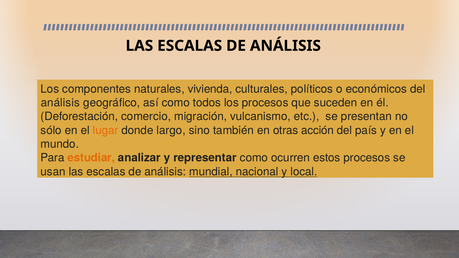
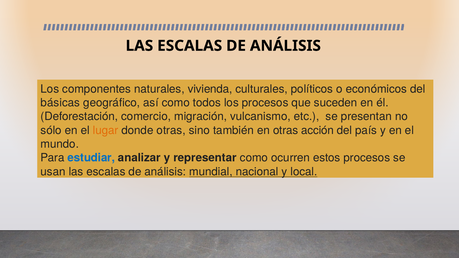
análisis: análisis -> básicas (60, 103)
donde largo: largo -> otras (171, 130)
estudiar colour: orange -> blue (91, 158)
